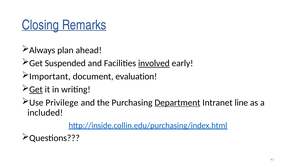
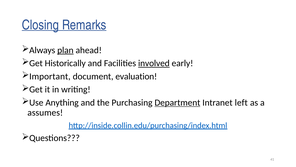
plan underline: none -> present (65, 50)
Suspended: Suspended -> Historically (65, 63)
Get underline: present -> none (36, 89)
Privilege: Privilege -> Anything (62, 102)
line: line -> left (241, 102)
included: included -> assumes (45, 112)
